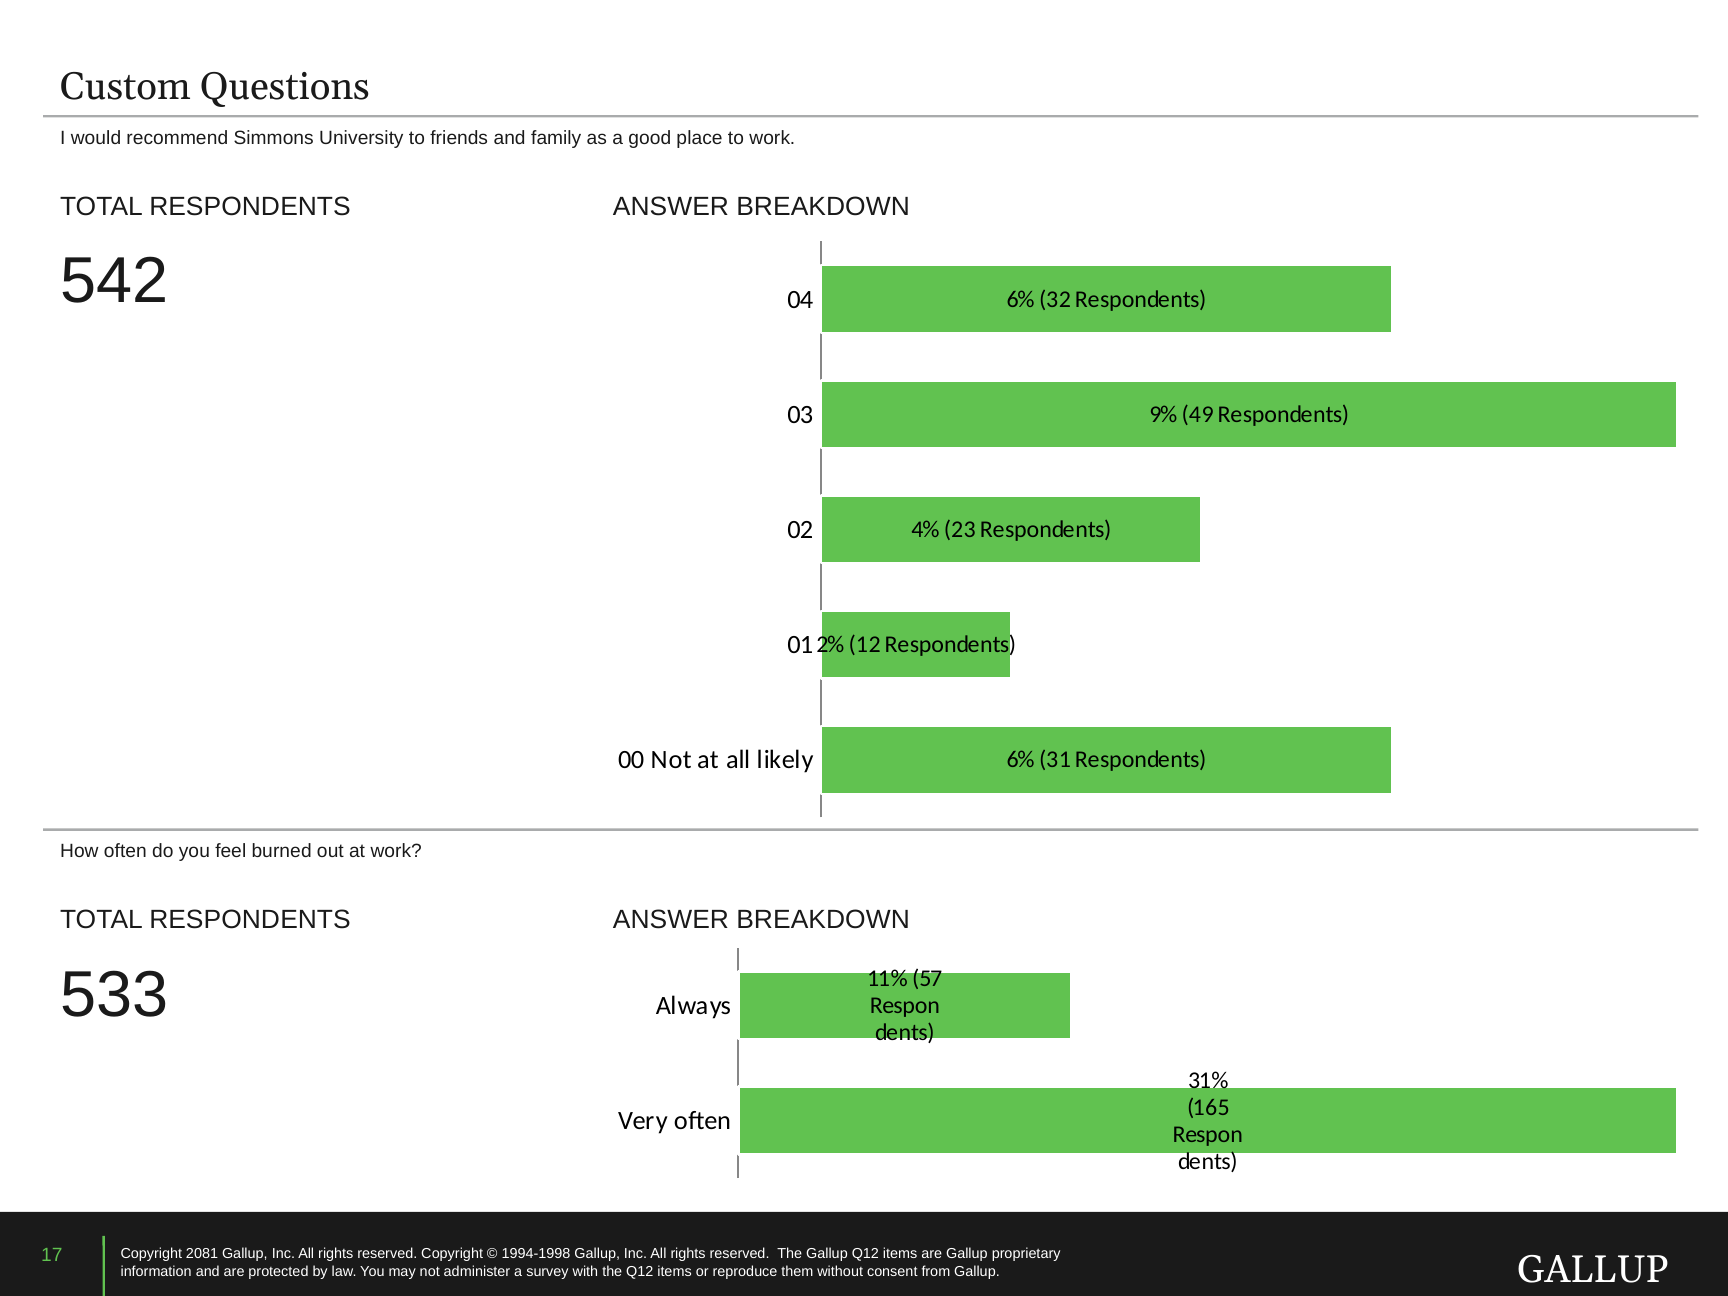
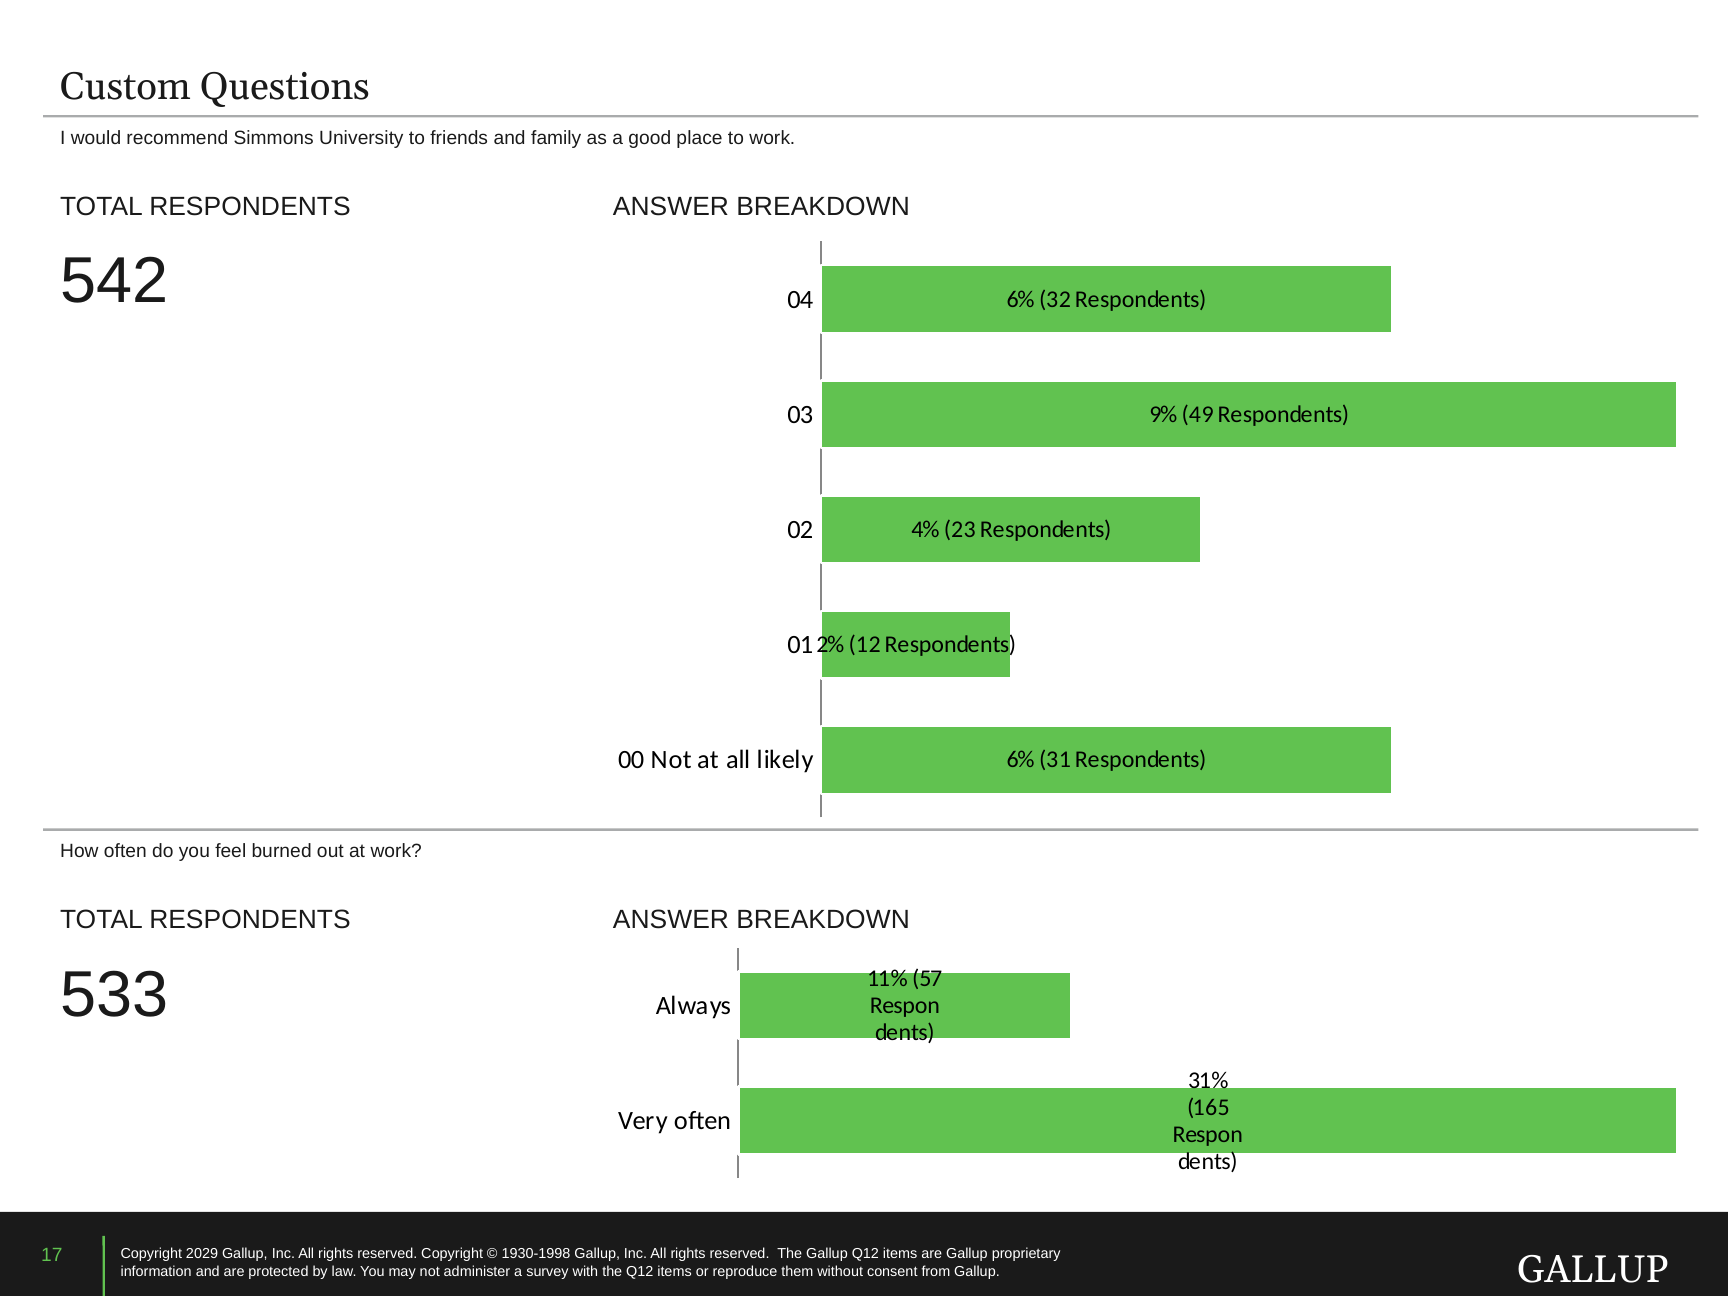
2081: 2081 -> 2029 (202, 1254)
1994-1998: 1994-1998 -> 1930-1998 (536, 1254)
